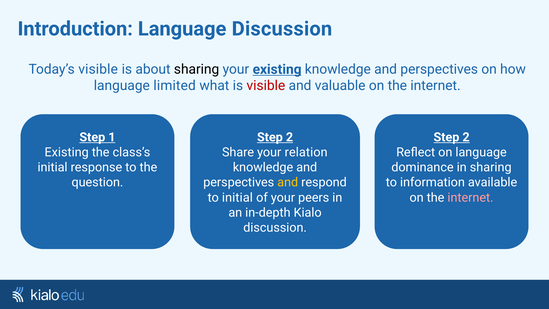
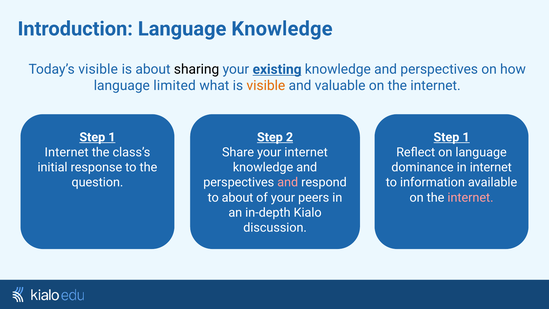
Language Discussion: Discussion -> Knowledge (282, 29)
visible colour: red -> orange (266, 86)
2: 2 -> 1 (466, 137)
Existing: Existing -> Internet (67, 152)
your relation: relation -> internet (306, 152)
in sharing: sharing -> internet (491, 167)
and colour: yellow -> pink (288, 182)
to initial: initial -> about (238, 197)
